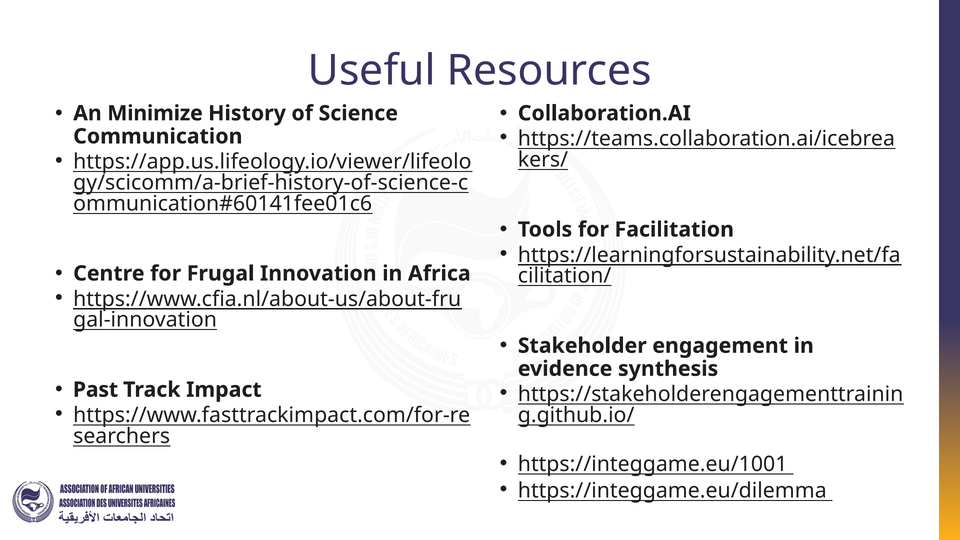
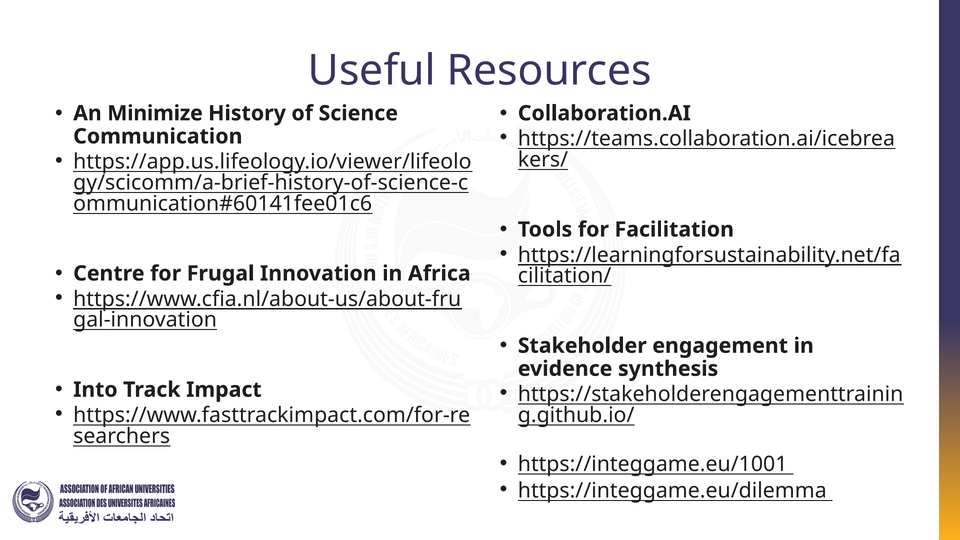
Past: Past -> Into (95, 390)
